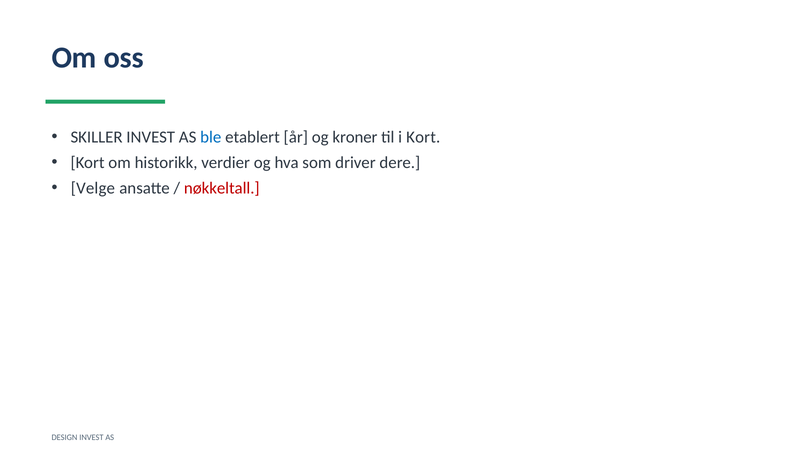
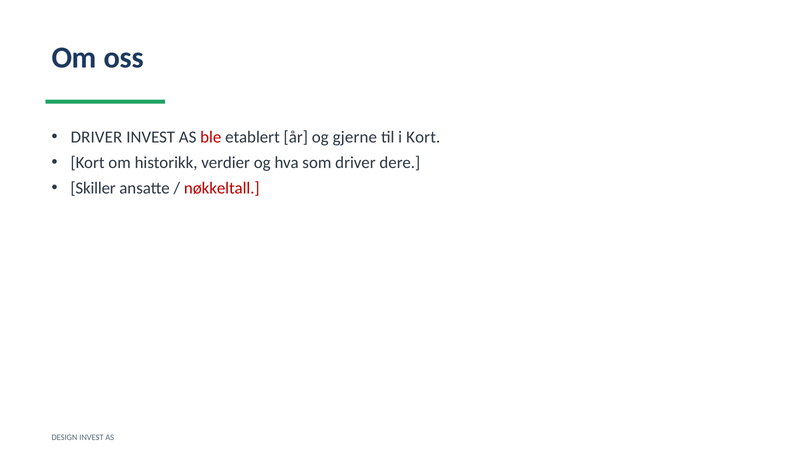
SKILLER: SKILLER -> DRIVER (96, 137)
ble colour: blue -> red (211, 137)
kroner: kroner -> gjerne (355, 137)
Velge: Velge -> Skiller (93, 188)
